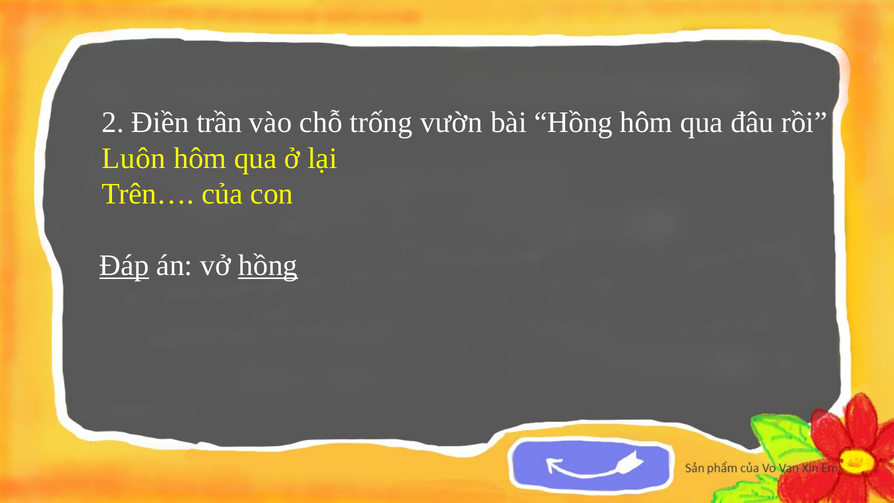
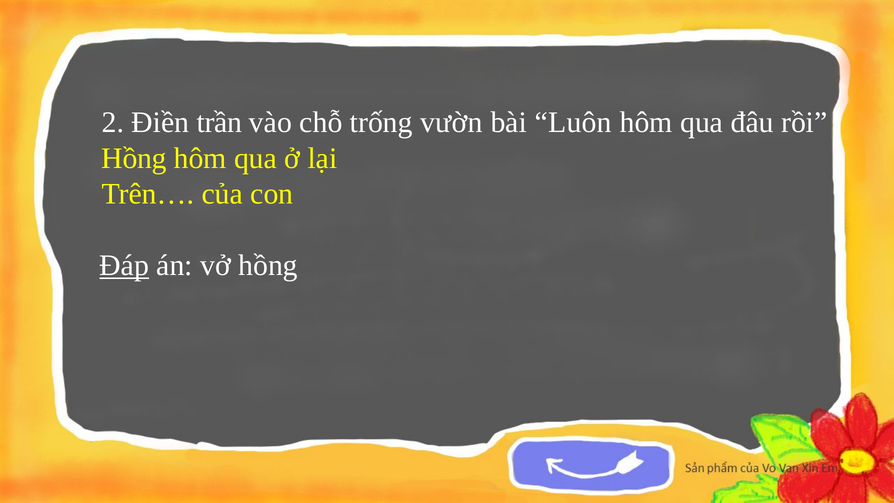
bài Hồng: Hồng -> Luôn (573, 123)
Luôn: Luôn -> Hồng (134, 158)
hồng underline: present -> none (268, 265)
